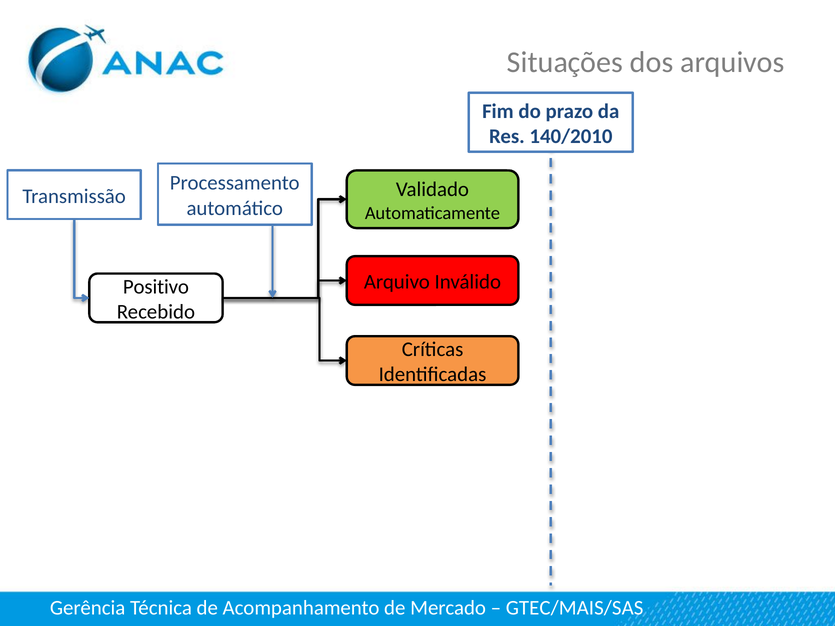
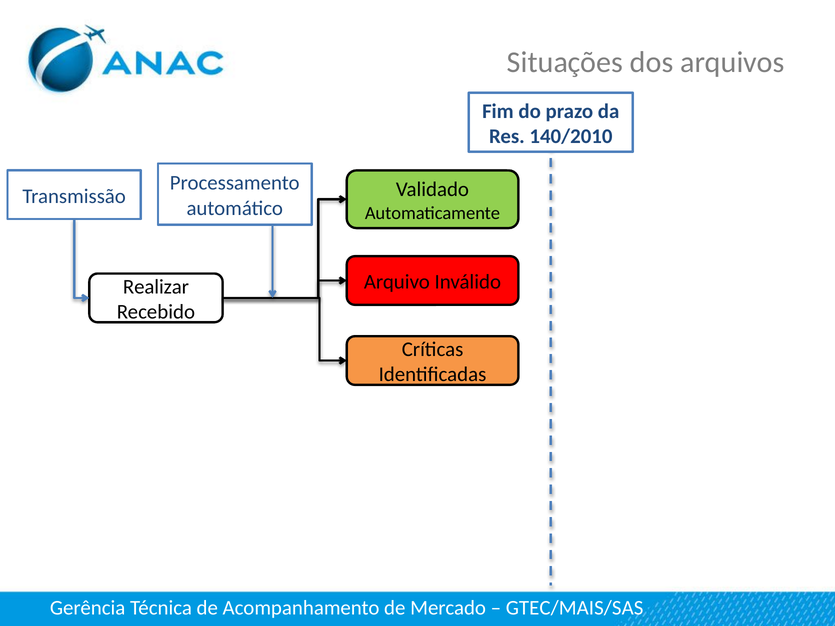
Positivo: Positivo -> Realizar (156, 287)
